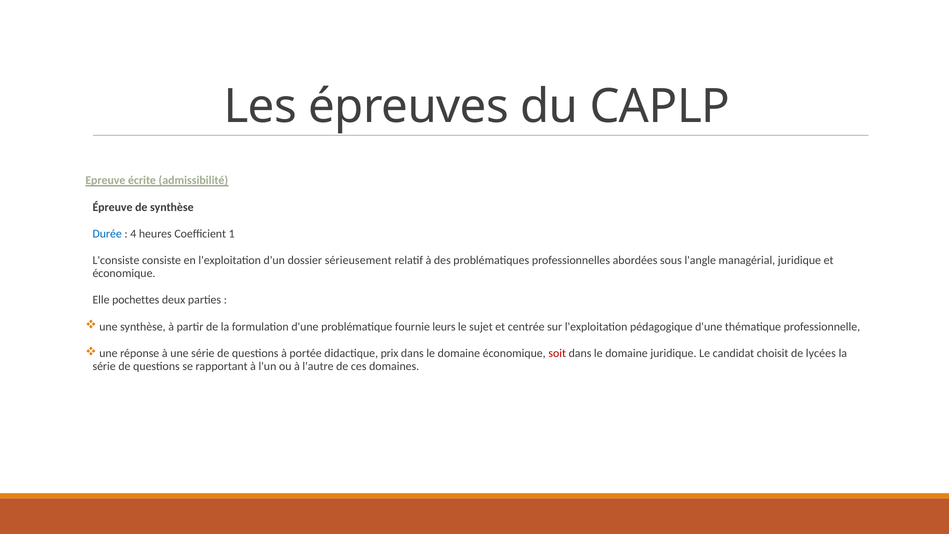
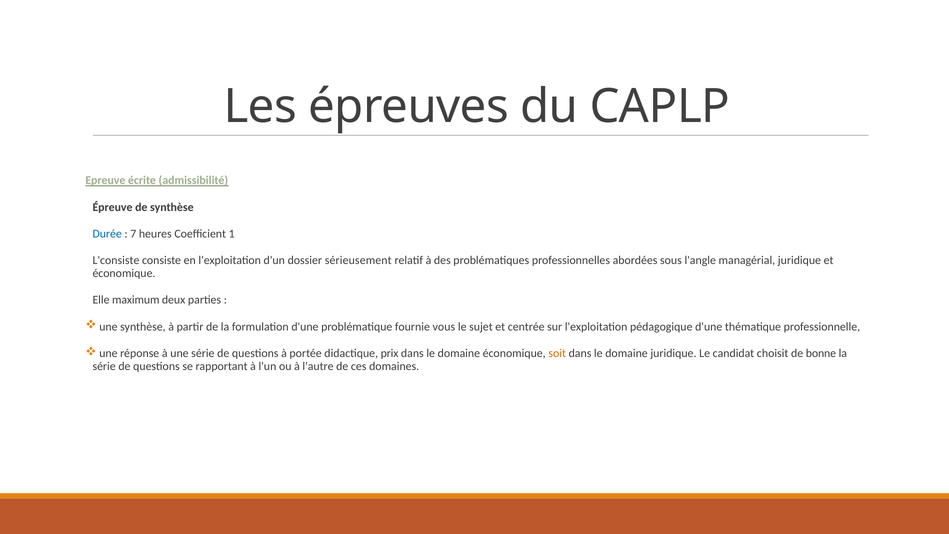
4: 4 -> 7 (133, 234)
pochettes: pochettes -> maximum (136, 300)
leurs: leurs -> vous (444, 327)
soit colour: red -> orange (557, 353)
lycées: lycées -> bonne (821, 353)
